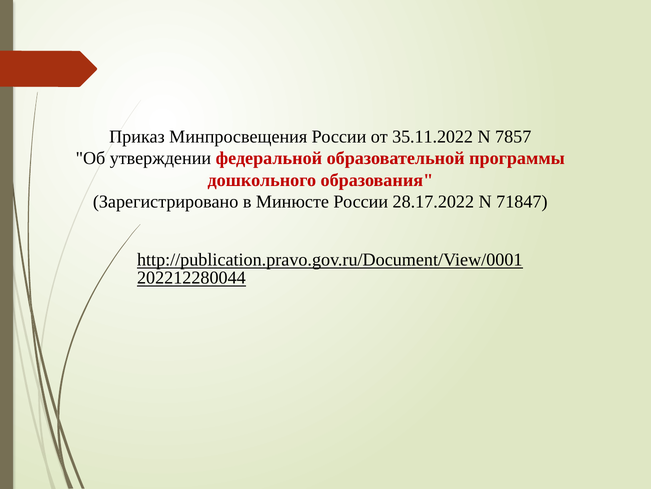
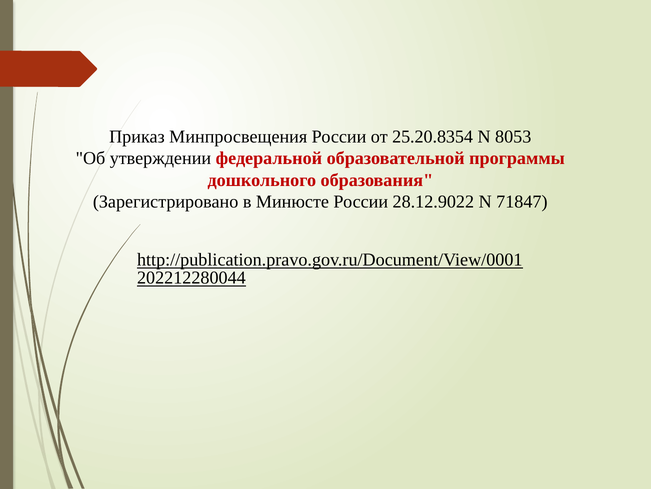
35.11.2022: 35.11.2022 -> 25.20.8354 (433, 136)
7857: 7857 -> 8053 (513, 136)
28.17.2022: 28.17.2022 -> 28.12.9022 (433, 202)
